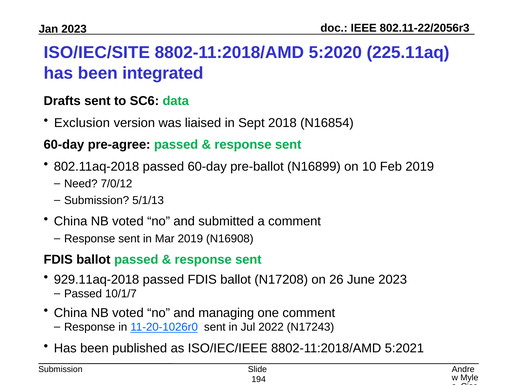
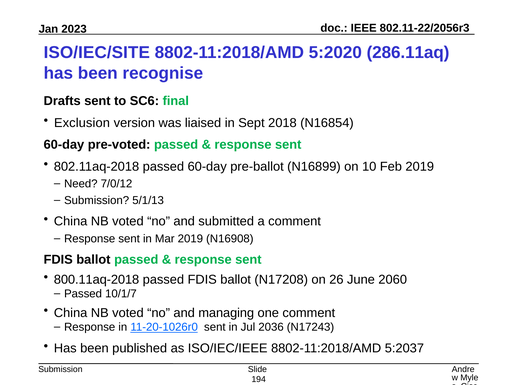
225.11aq: 225.11aq -> 286.11aq (408, 53)
integrated: integrated -> recognise (163, 73)
data: data -> final (176, 101)
pre-agree: pre-agree -> pre-voted (119, 145)
929.11aq-2018: 929.11aq-2018 -> 800.11aq-2018 (97, 279)
June 2023: 2023 -> 2060 (393, 279)
2022: 2022 -> 2036 (271, 327)
5:2021: 5:2021 -> 5:2037 (404, 348)
